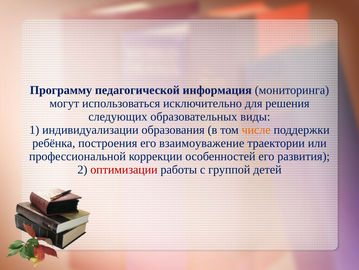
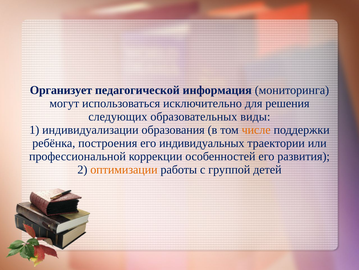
Программу: Программу -> Организует (61, 90)
взаимоуважение: взаимоуважение -> индивидуальных (202, 143)
оптимизации colour: red -> orange (124, 169)
